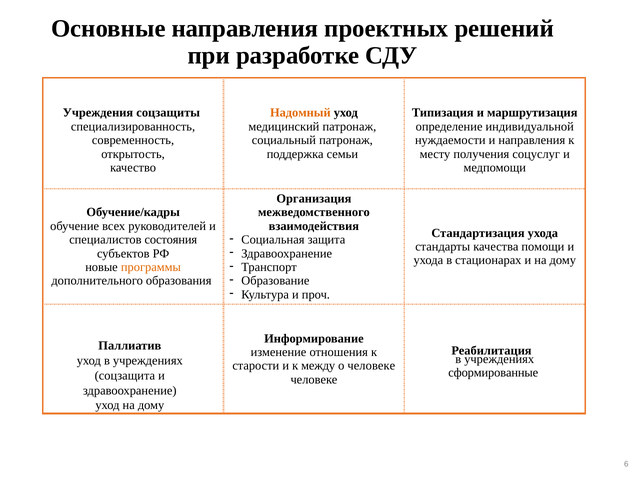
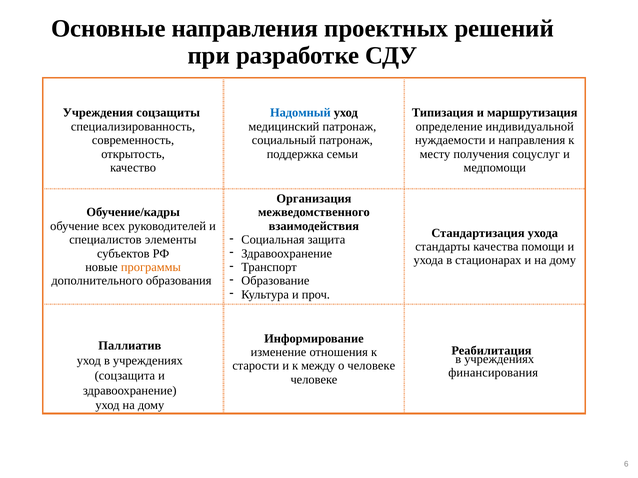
Надомный colour: orange -> blue (300, 113)
состояния: состояния -> элементы (171, 240)
сформированные: сформированные -> финансирования (493, 373)
